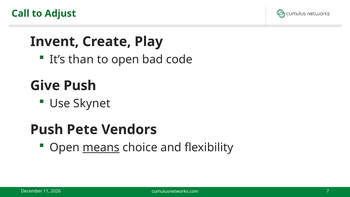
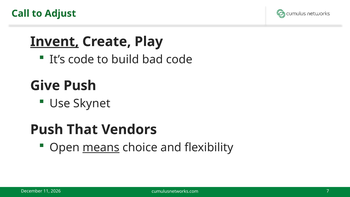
Invent underline: none -> present (55, 42)
It’s than: than -> code (81, 60)
to open: open -> build (125, 60)
Pete: Pete -> That (82, 130)
